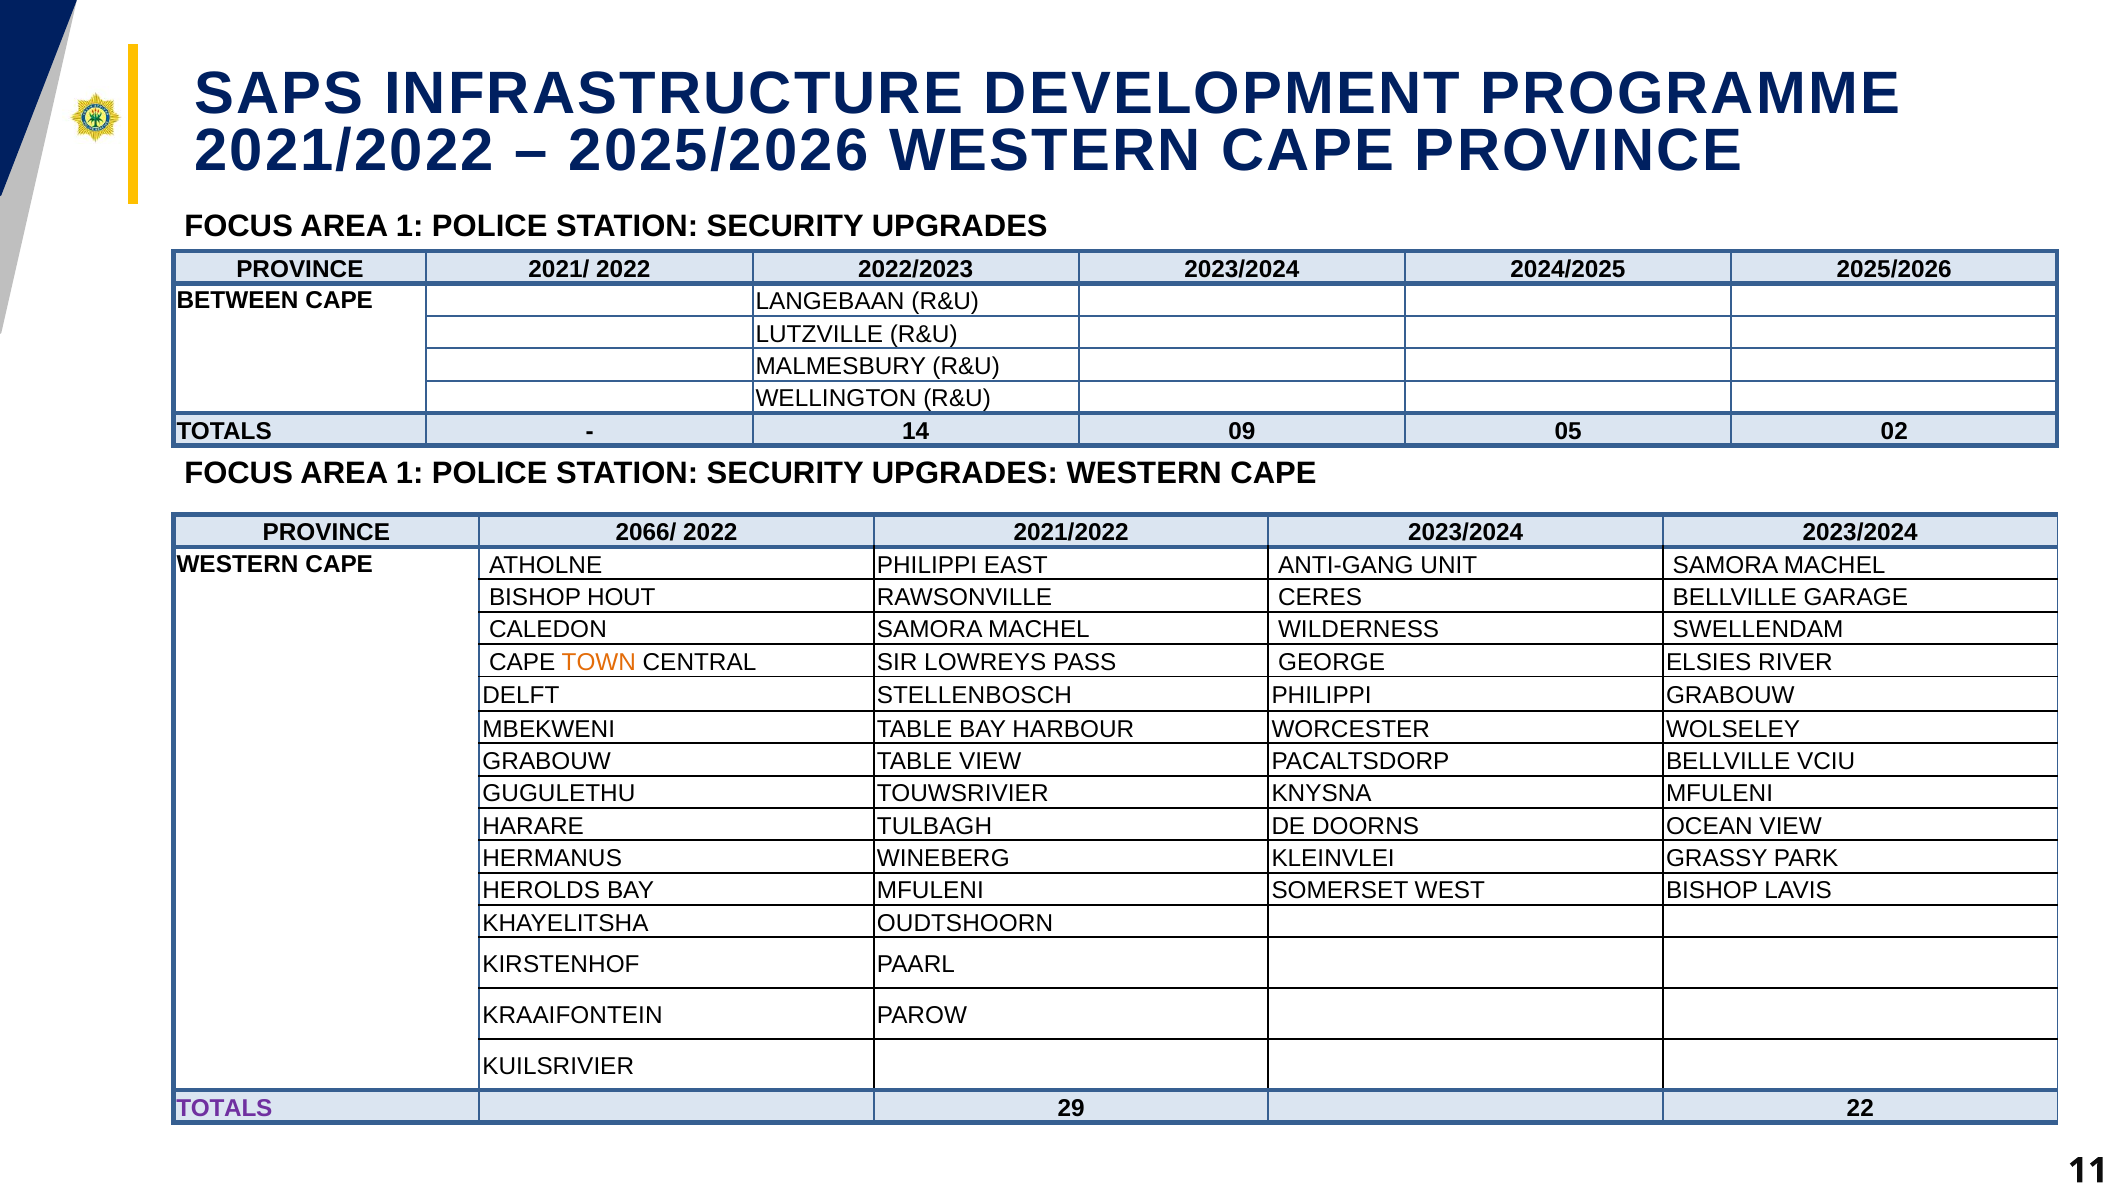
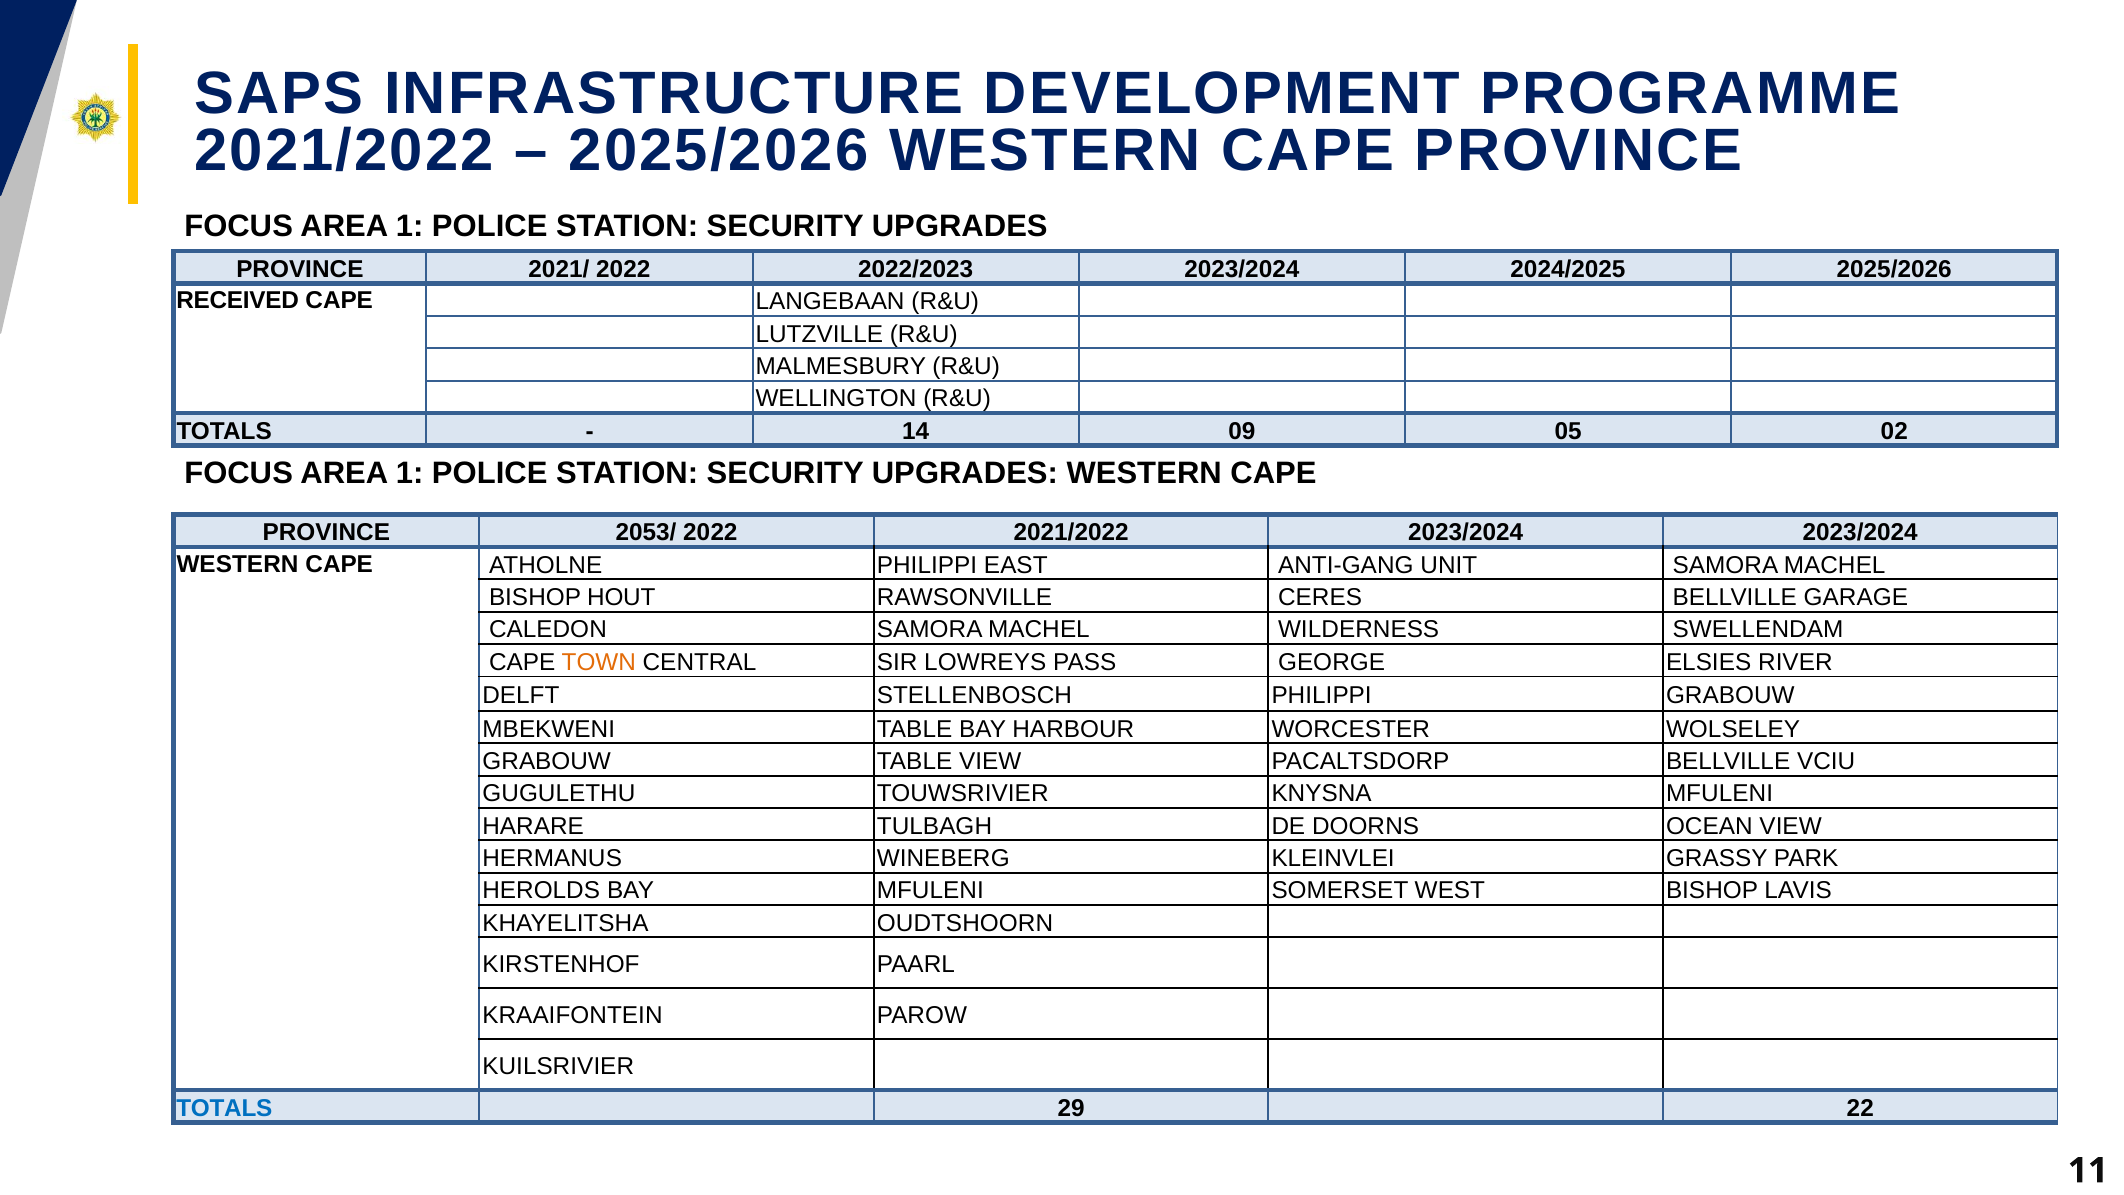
BETWEEN: BETWEEN -> RECEIVED (238, 301)
2066/: 2066/ -> 2053/ (646, 533)
TOTALS colour: purple -> blue (224, 1108)
